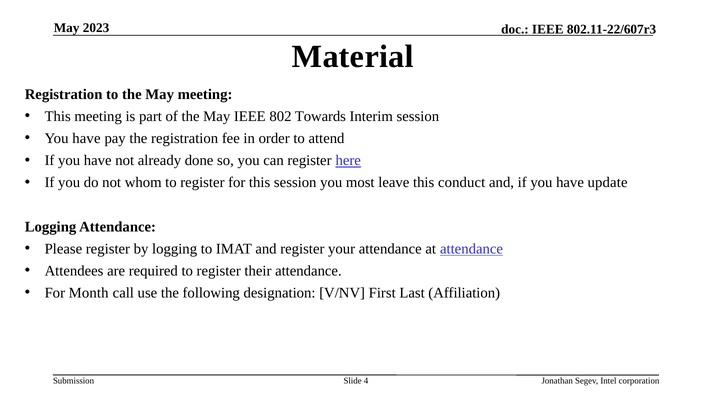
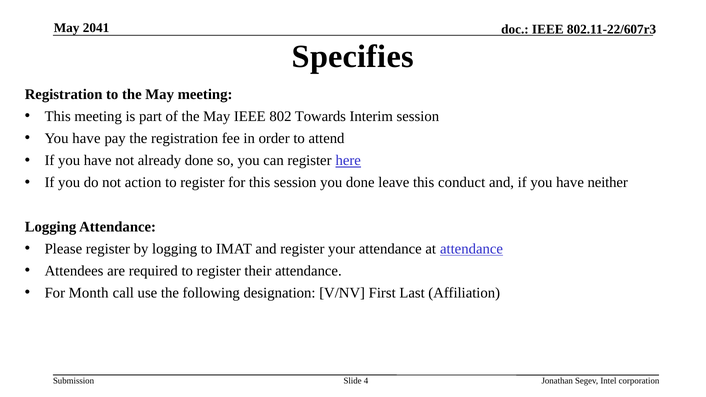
2023: 2023 -> 2041 (96, 28)
Material: Material -> Specifies (353, 57)
whom: whom -> action (143, 183)
you most: most -> done (360, 183)
update: update -> neither (608, 183)
